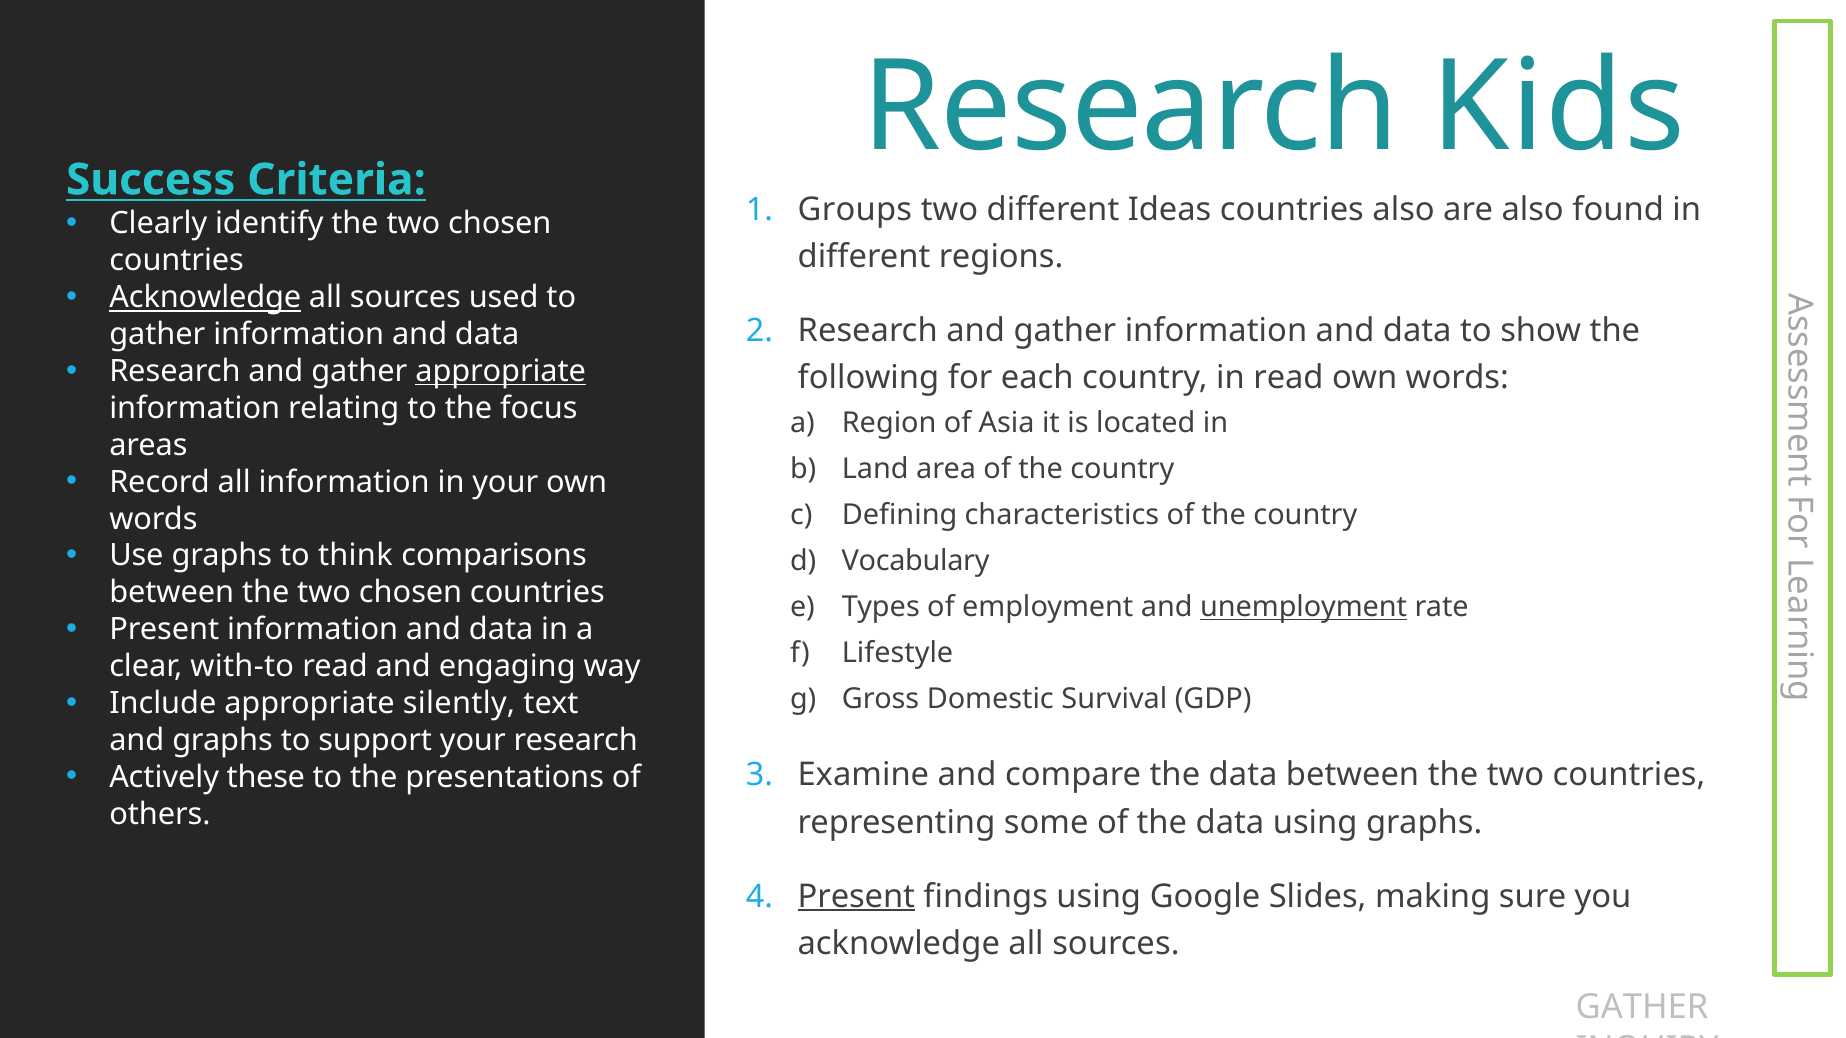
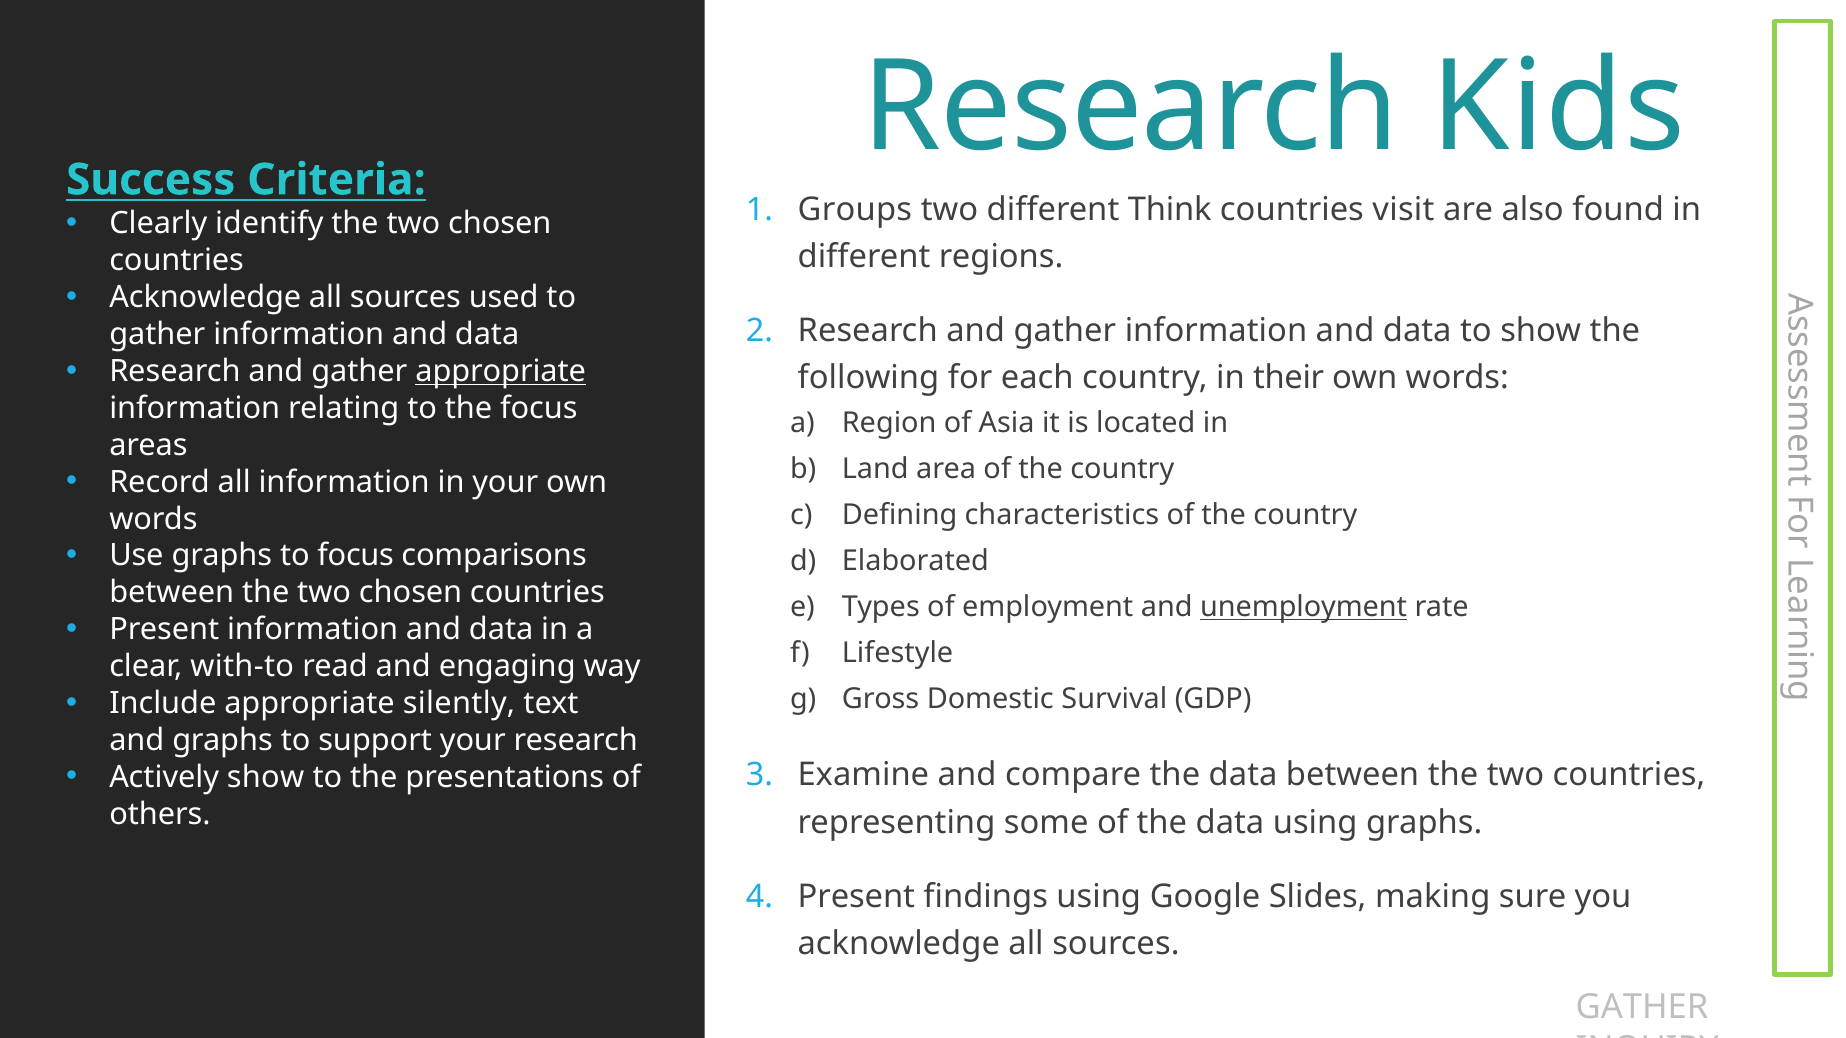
Ideas: Ideas -> Think (1170, 210)
countries also: also -> visit (1403, 210)
Acknowledge underline: present -> none (205, 298)
in read: read -> their (1289, 378)
to think: think -> focus (356, 556)
Vocabulary: Vocabulary -> Elaborated (915, 561)
Actively these: these -> show (266, 777)
Present underline: present -> none (856, 897)
